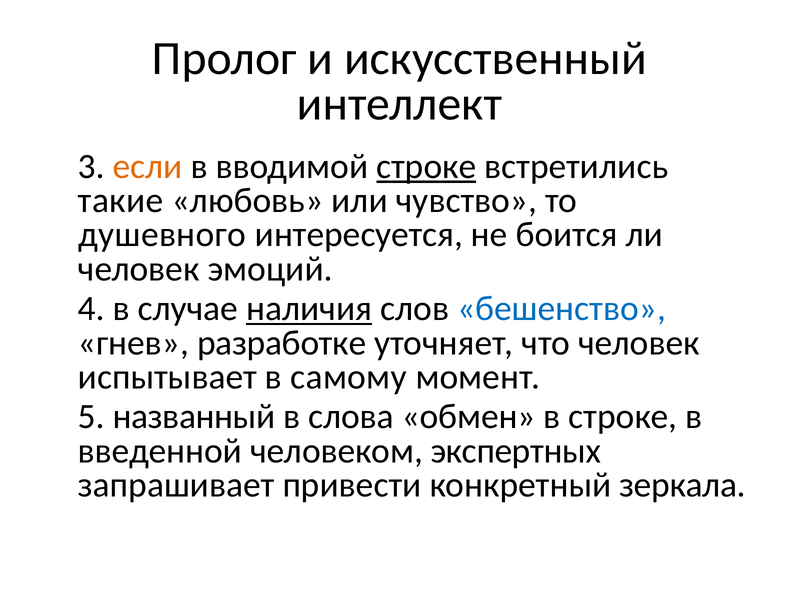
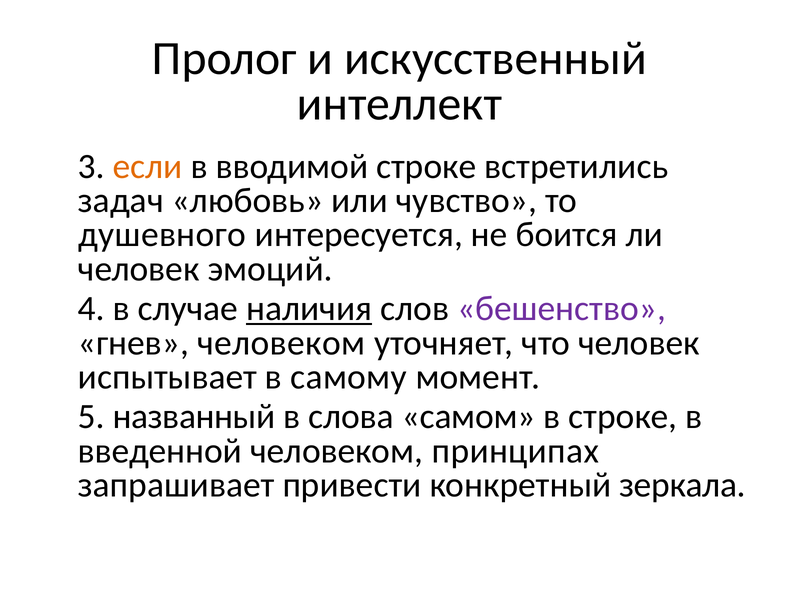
строке underline: present -> none (426, 166)
такие: такие -> задач (121, 200)
бешенство colour: blue -> purple (561, 308)
гнев разработке: разработке -> человеком (281, 342)
обмен: обмен -> самом (469, 416)
экспертных: экспертных -> принципах (515, 450)
